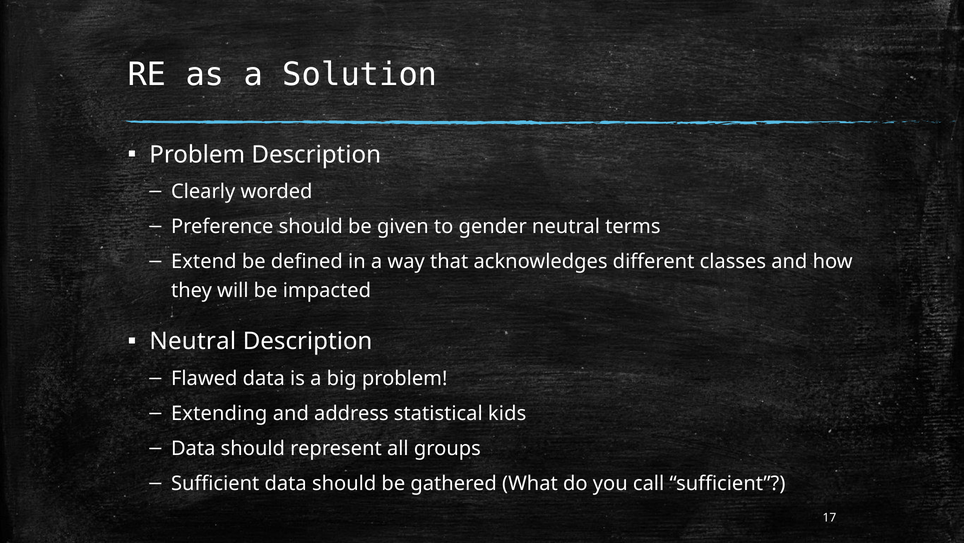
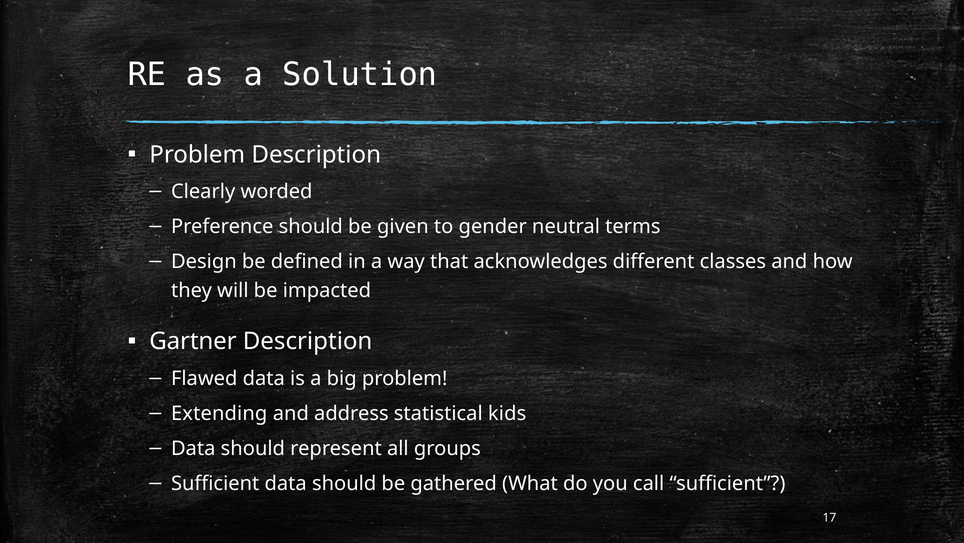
Extend: Extend -> Design (204, 261)
Neutral: Neutral -> Gartner (193, 341)
